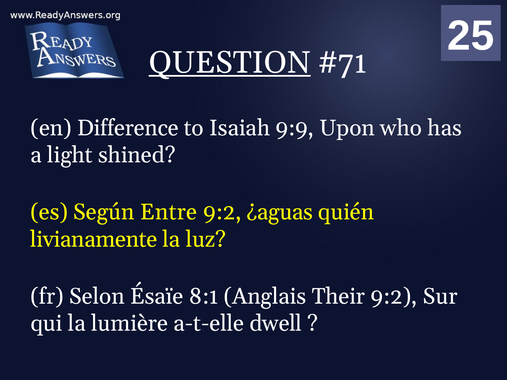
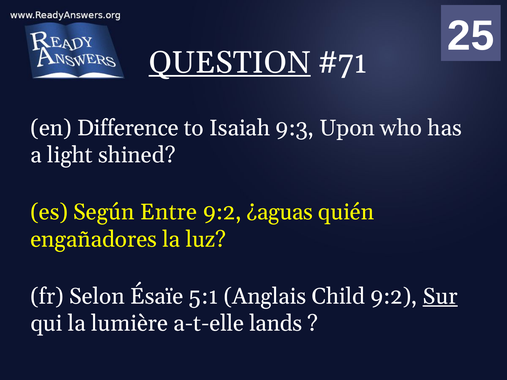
9:9: 9:9 -> 9:3 (295, 128)
livianamente: livianamente -> engañadores (94, 239)
8:1: 8:1 -> 5:1 (203, 296)
Their: Their -> Child (338, 296)
Sur underline: none -> present (440, 296)
dwell: dwell -> lands (276, 324)
